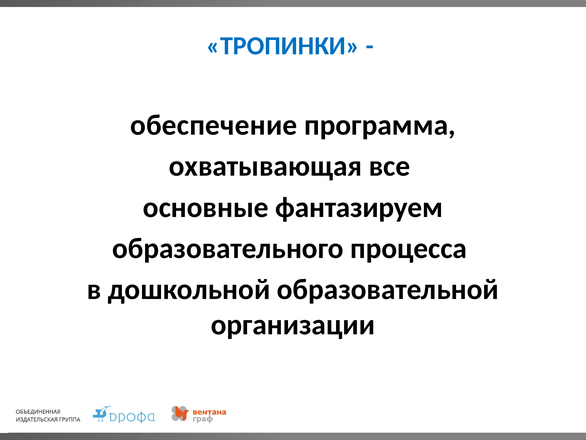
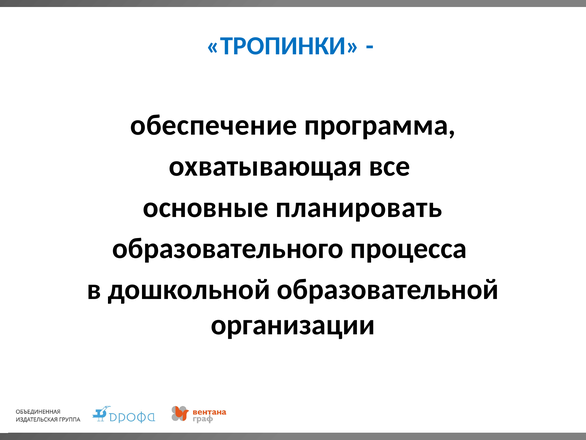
фантазируем: фантазируем -> планировать (359, 207)
